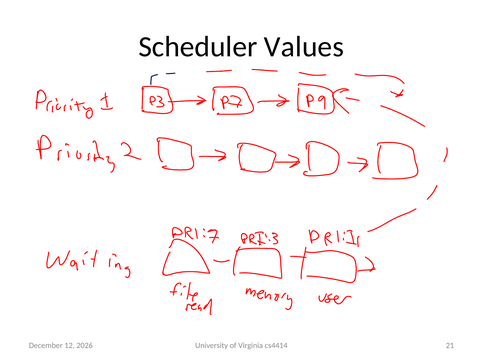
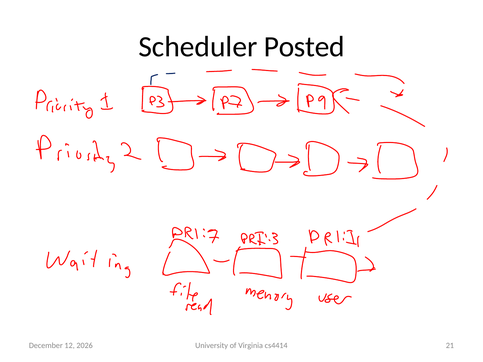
Values: Values -> Posted (304, 47)
